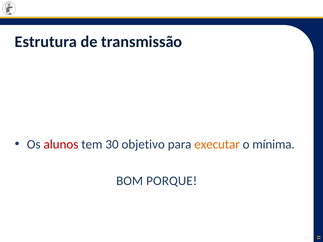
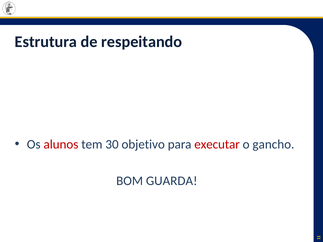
transmissão: transmissão -> respeitando (142, 42)
executar colour: orange -> red (217, 144)
mínima: mínima -> gancho (273, 144)
PORQUE: PORQUE -> GUARDA (172, 181)
